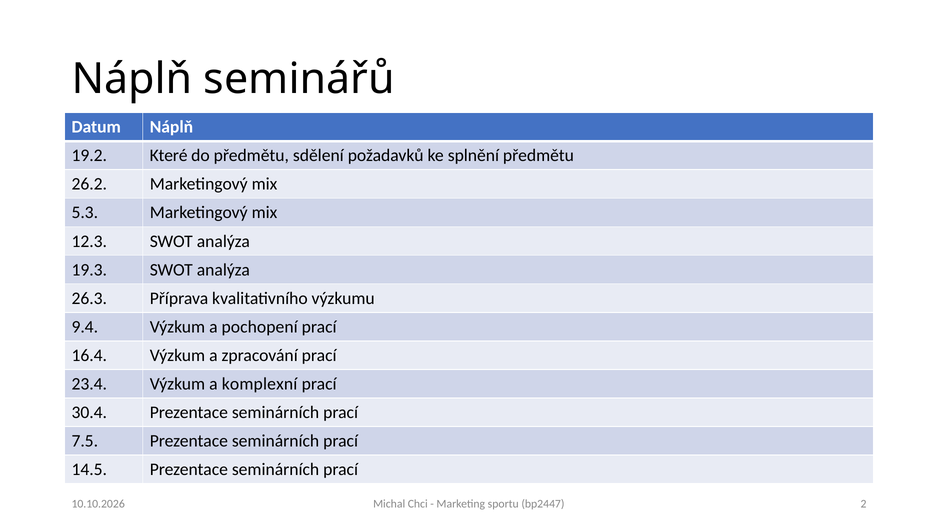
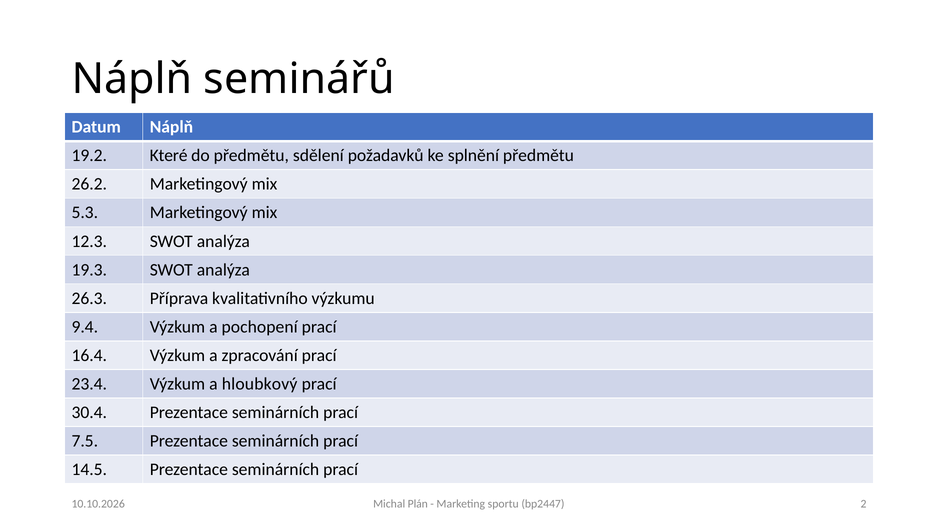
komplexní: komplexní -> hloubkový (260, 384)
Chci: Chci -> Plán (418, 504)
